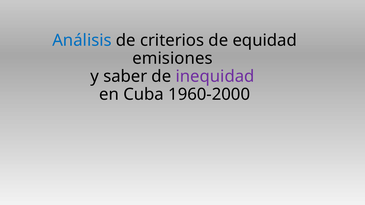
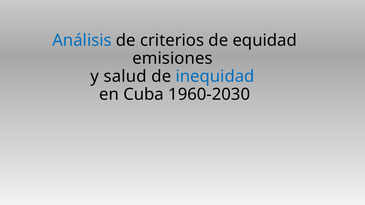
saber: saber -> salud (125, 77)
inequidad colour: purple -> blue (215, 77)
1960-2000: 1960-2000 -> 1960-2030 (209, 95)
